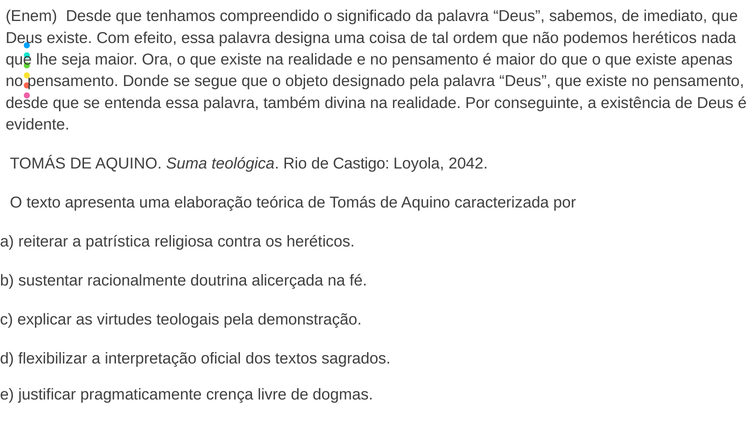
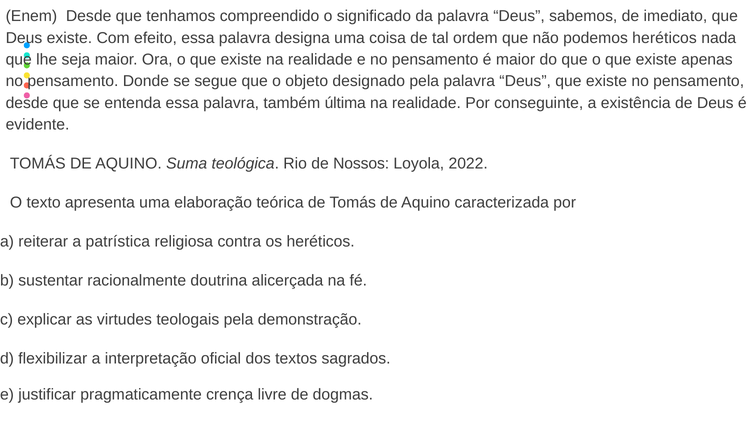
divina: divina -> última (345, 103)
Castigo: Castigo -> Nossos (361, 164)
2042: 2042 -> 2022 (468, 164)
